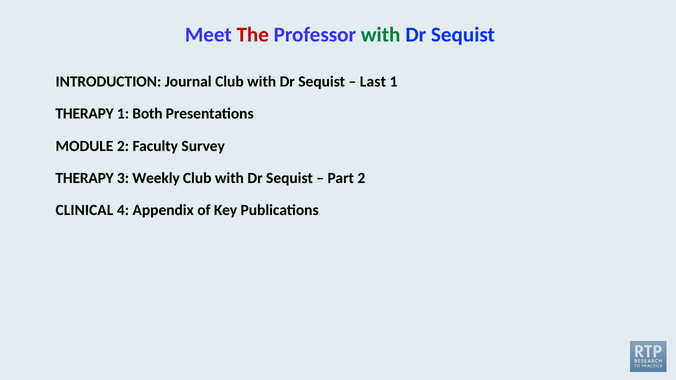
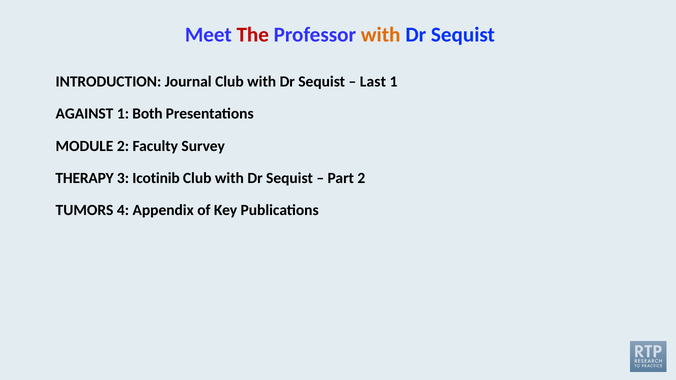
with colour: green -> orange (381, 35)
THERAPY: THERAPY -> AGAINST (85, 114)
Weekly: Weekly -> Icotinib (156, 178)
CLINICAL: CLINICAL -> TUMORS (85, 210)
